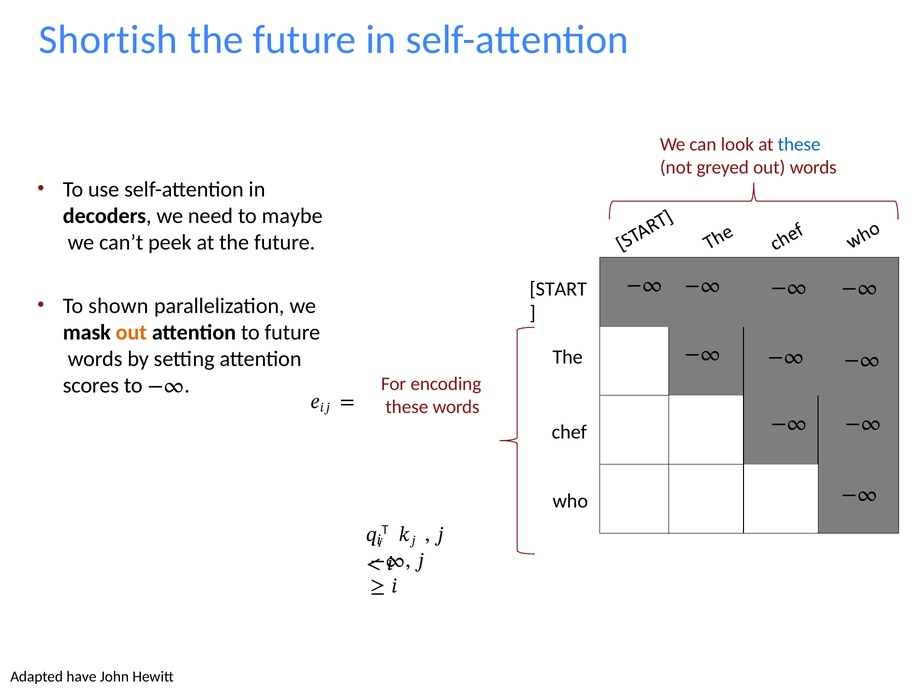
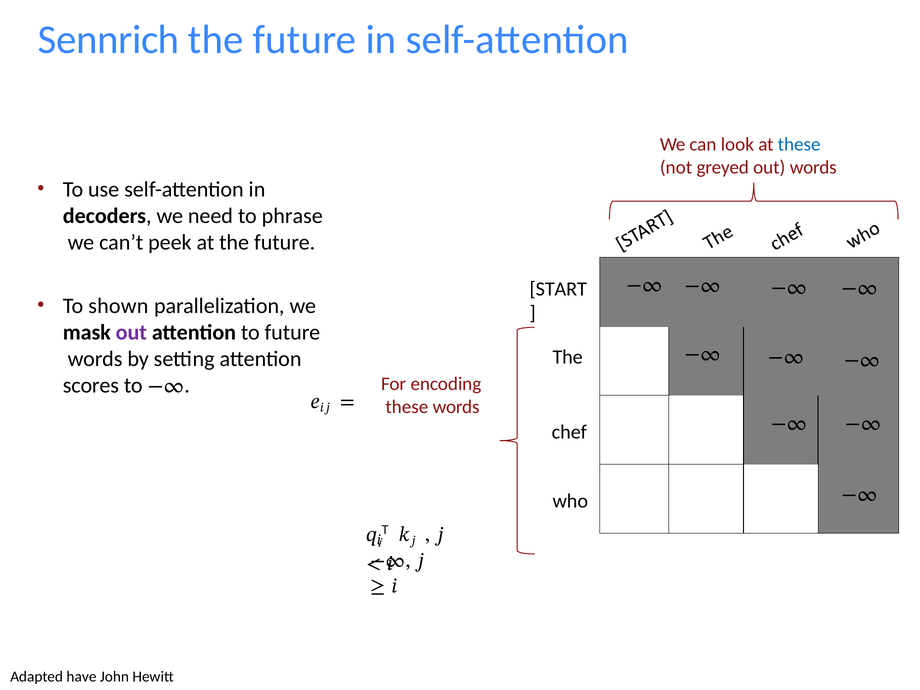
Shortish: Shortish -> Sennrich (109, 40)
maybe: maybe -> phrase (292, 216)
out colour: orange -> purple (131, 332)
